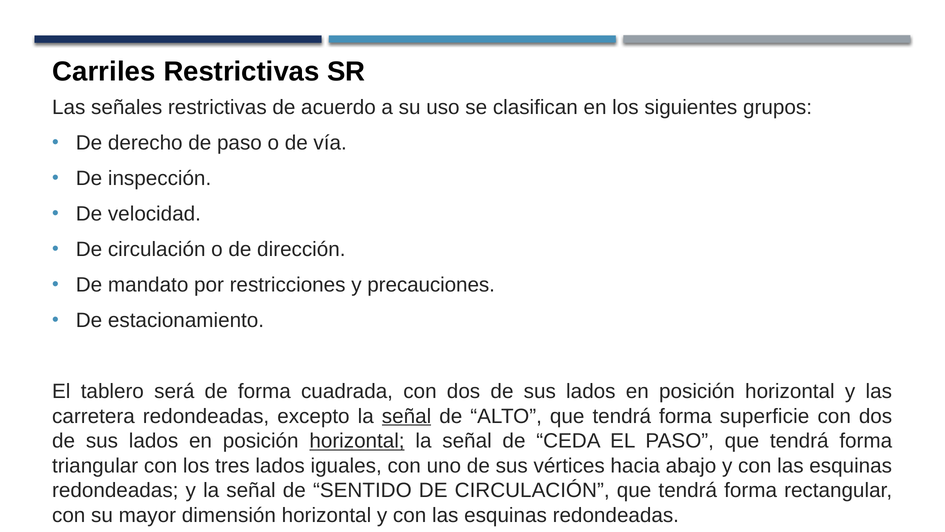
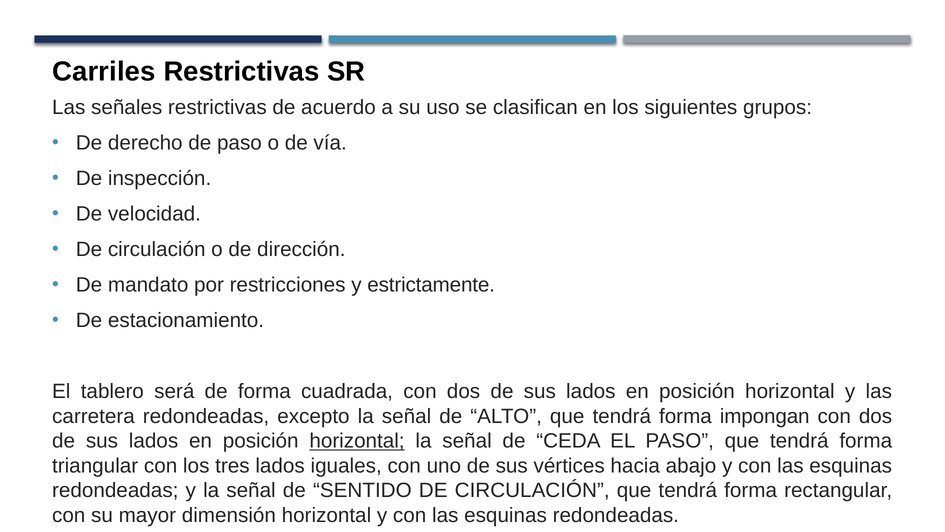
precauciones: precauciones -> estrictamente (431, 285)
señal underline: present -> none (407, 416)
superficie: superficie -> impongan (765, 416)
